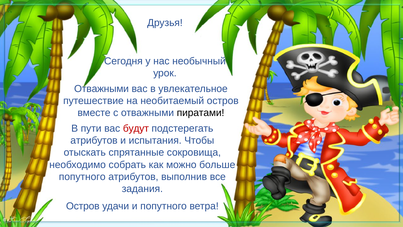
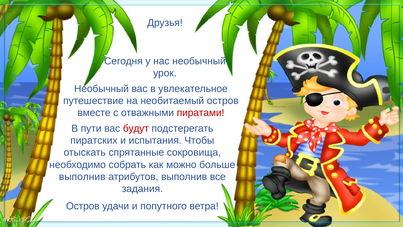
Отважными: Отважными -> Необычный (101, 89)
пиратами colour: black -> red (201, 113)
атрибутов: атрибутов -> пиратских (94, 140)
попутного: попутного -> выполнив (82, 177)
